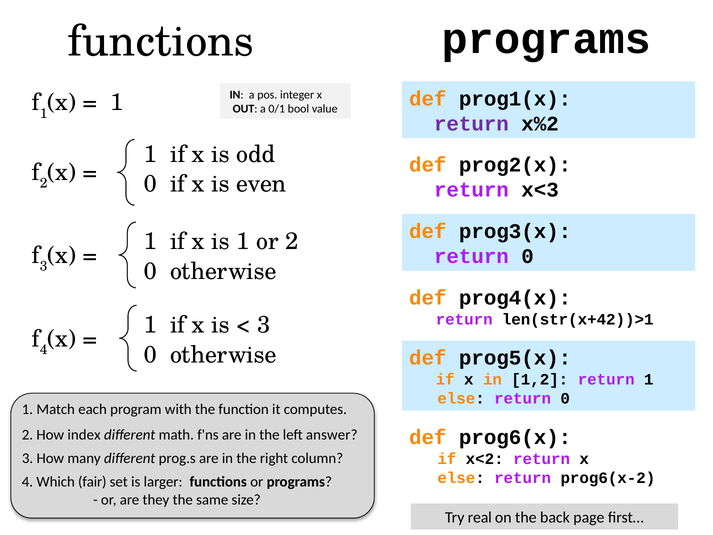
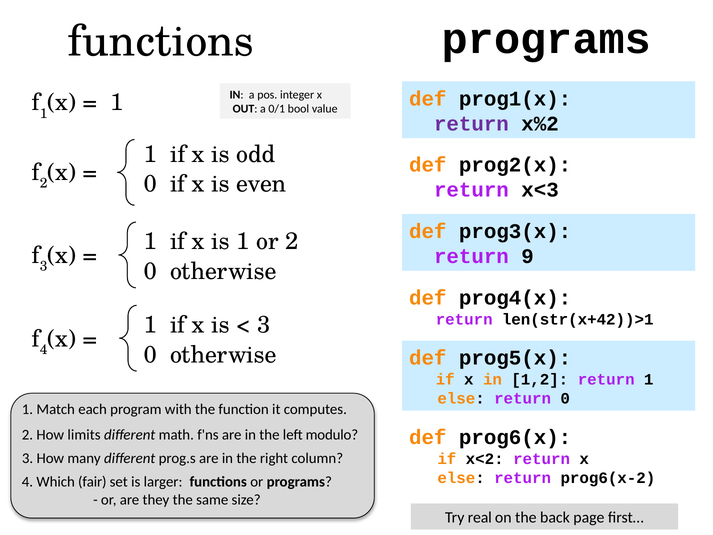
0: 0 -> 9 (528, 256)
index: index -> limits (84, 434)
answer: answer -> modulo (332, 434)
